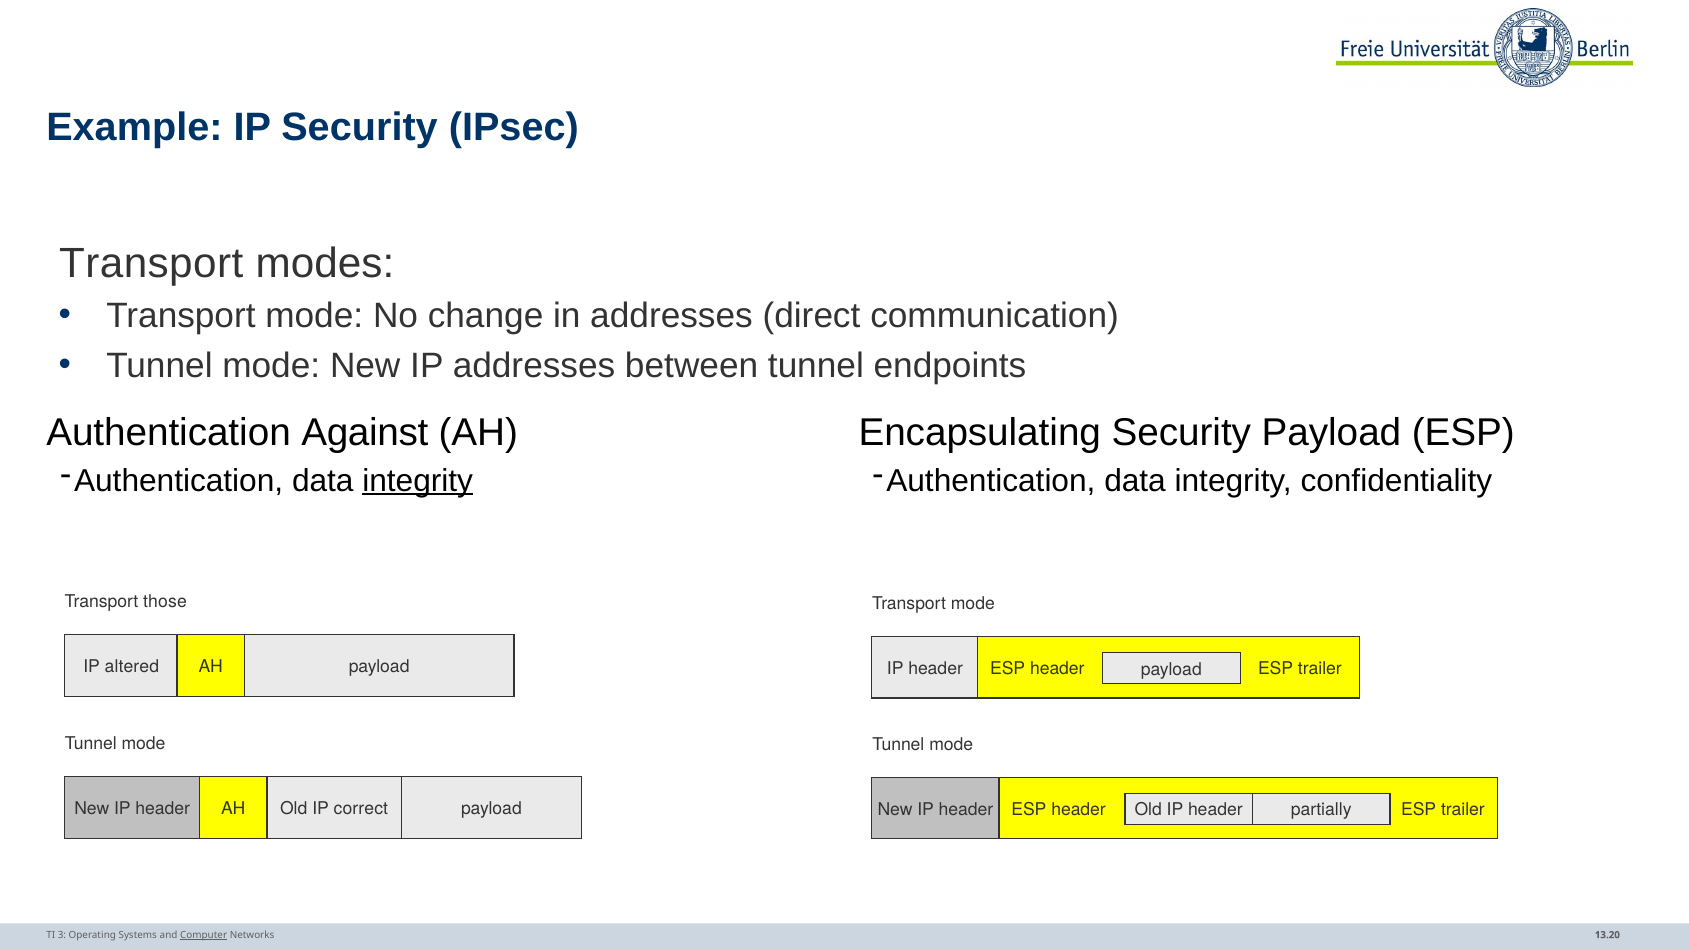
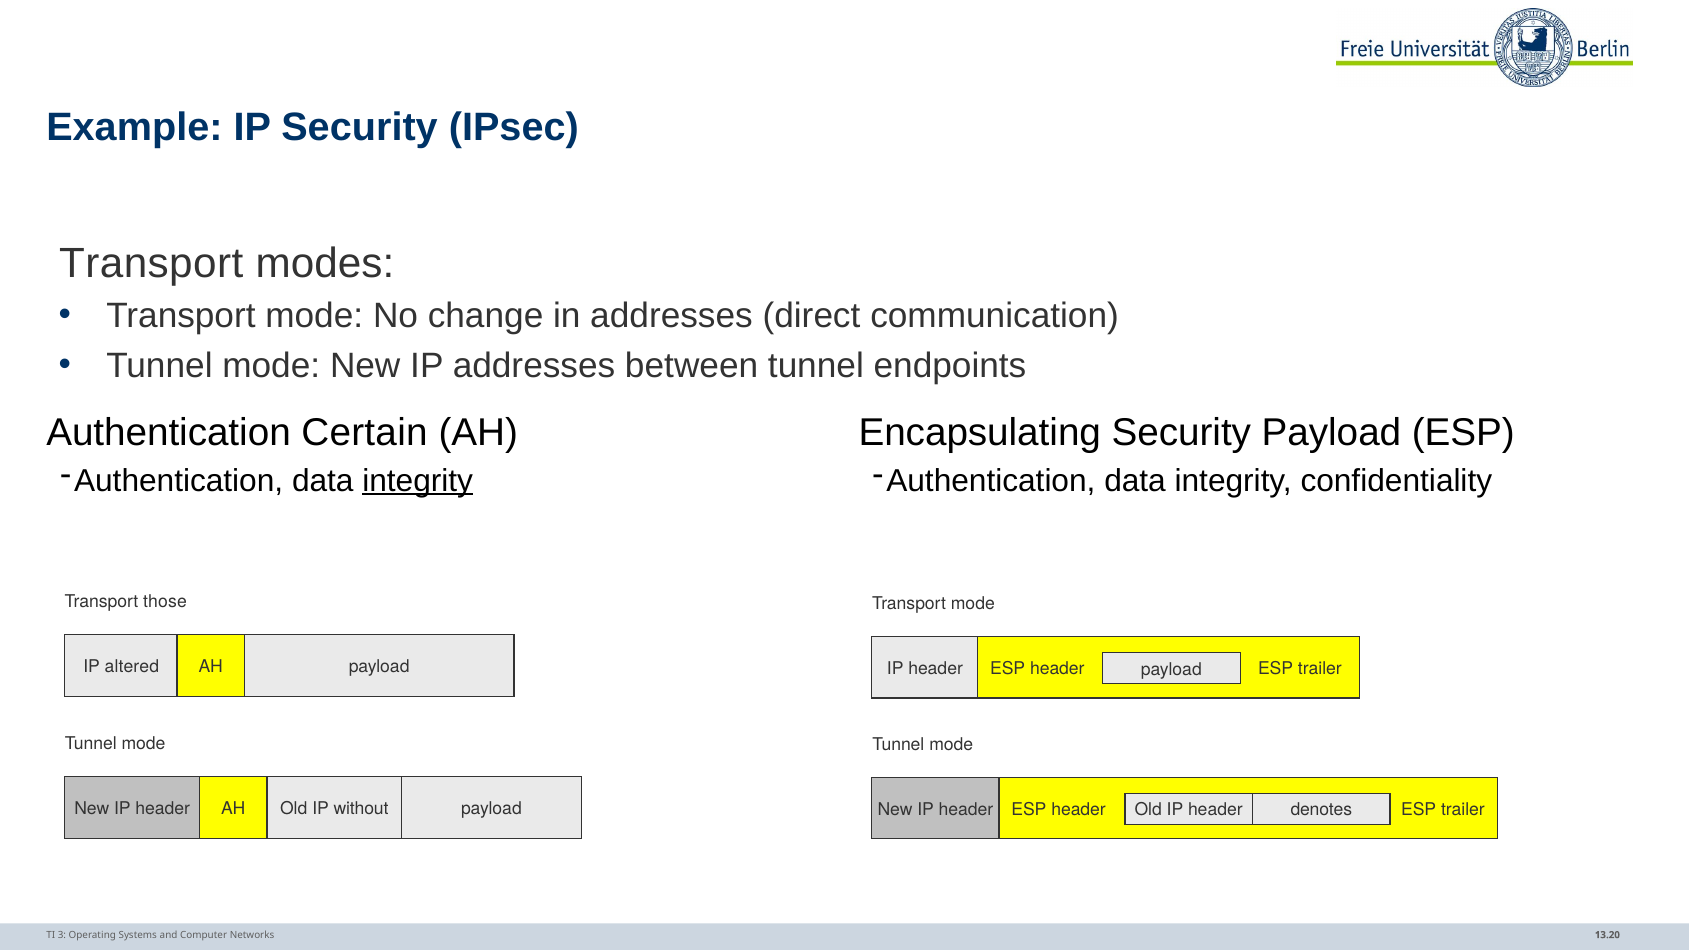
Against: Against -> Certain (364, 433)
correct: correct -> without (361, 809)
partially: partially -> denotes (1321, 810)
Computer underline: present -> none (204, 935)
